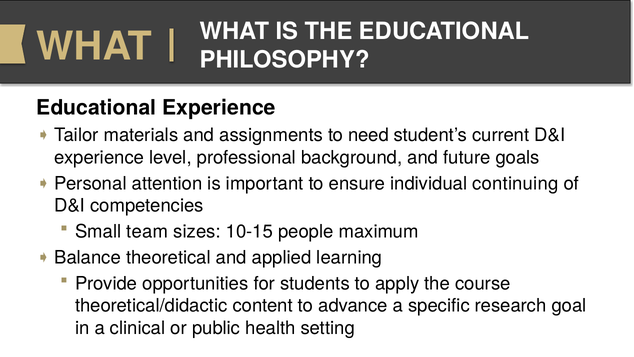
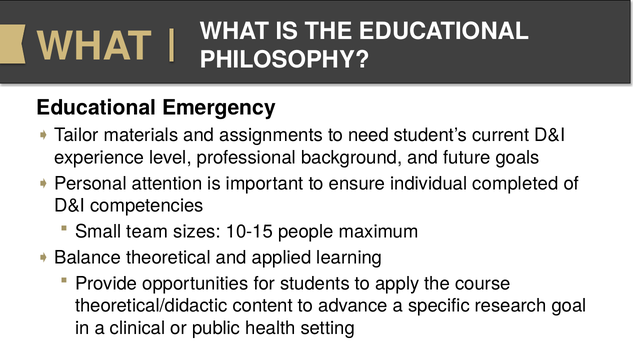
Educational Experience: Experience -> Emergency (219, 108)
continuing: continuing -> completed (515, 183)
